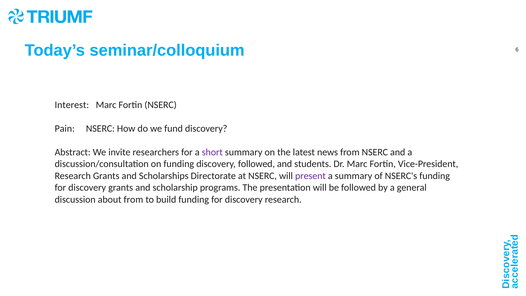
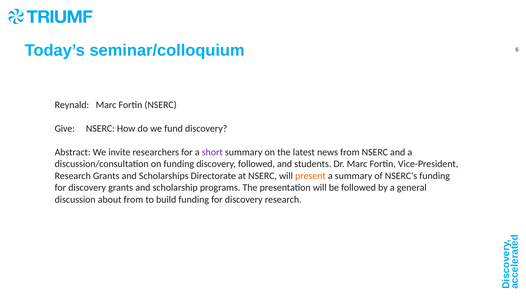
Interest: Interest -> Reynald (72, 105)
Pain: Pain -> Give (65, 128)
present colour: purple -> orange (310, 176)
